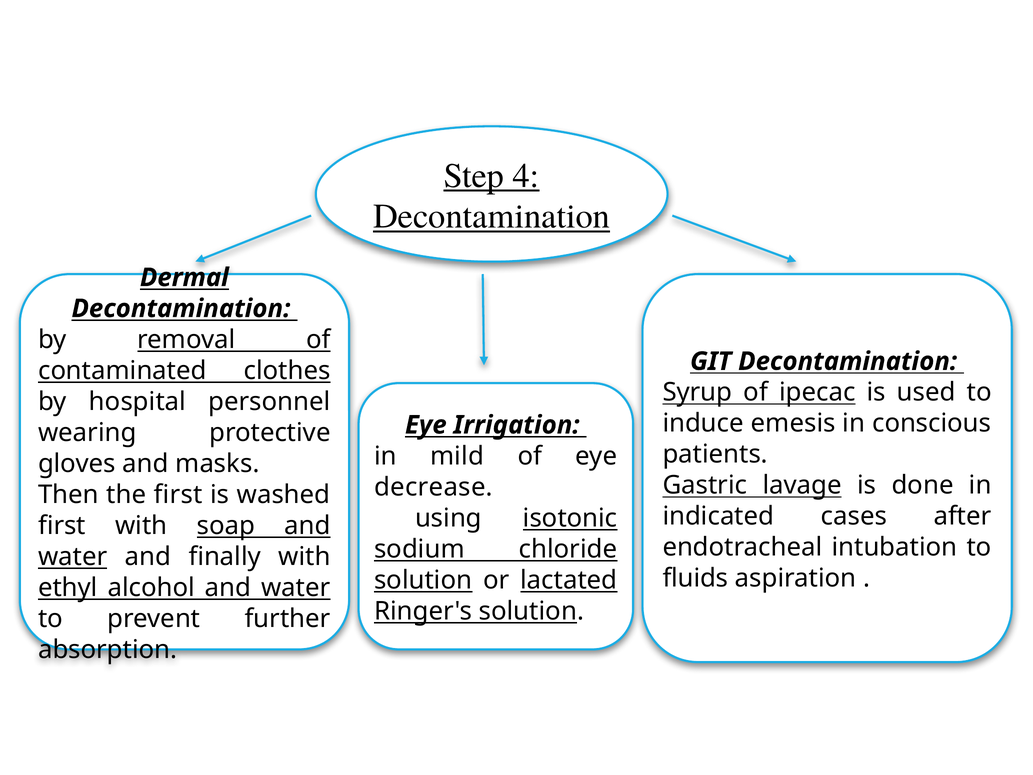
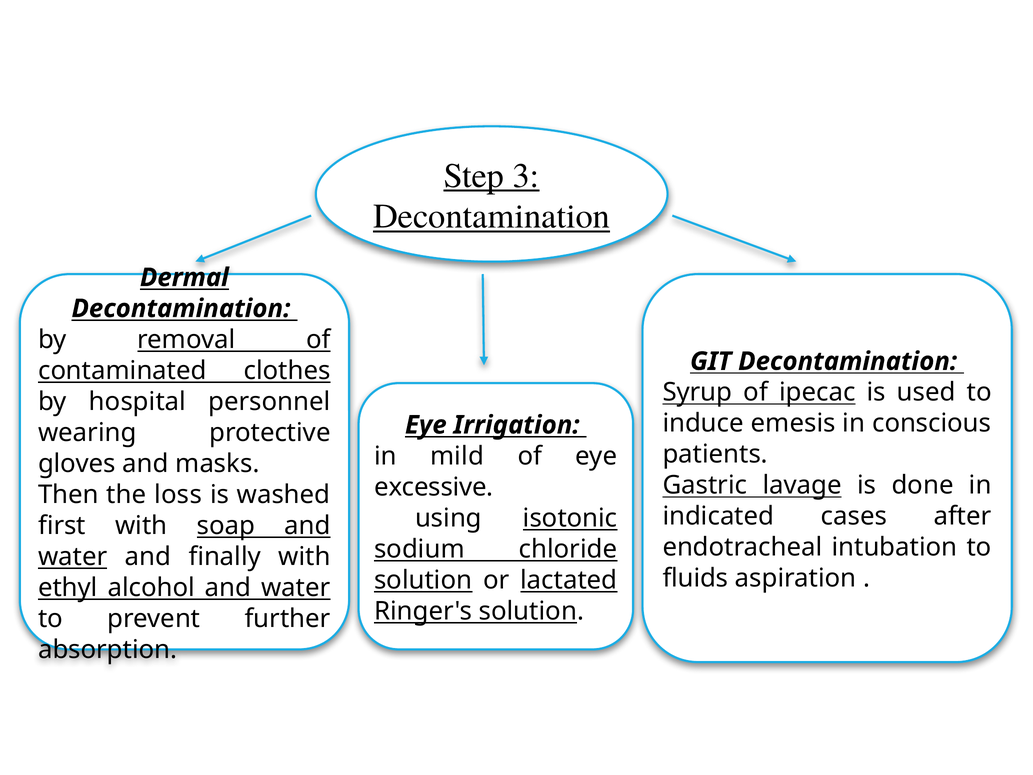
4: 4 -> 3 (526, 176)
decrease: decrease -> excessive (434, 487)
the first: first -> loss (178, 494)
